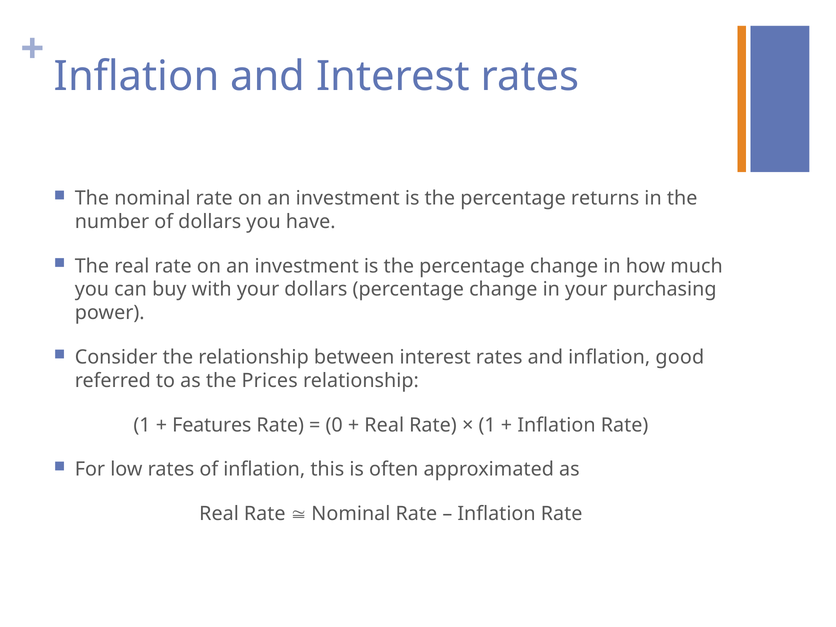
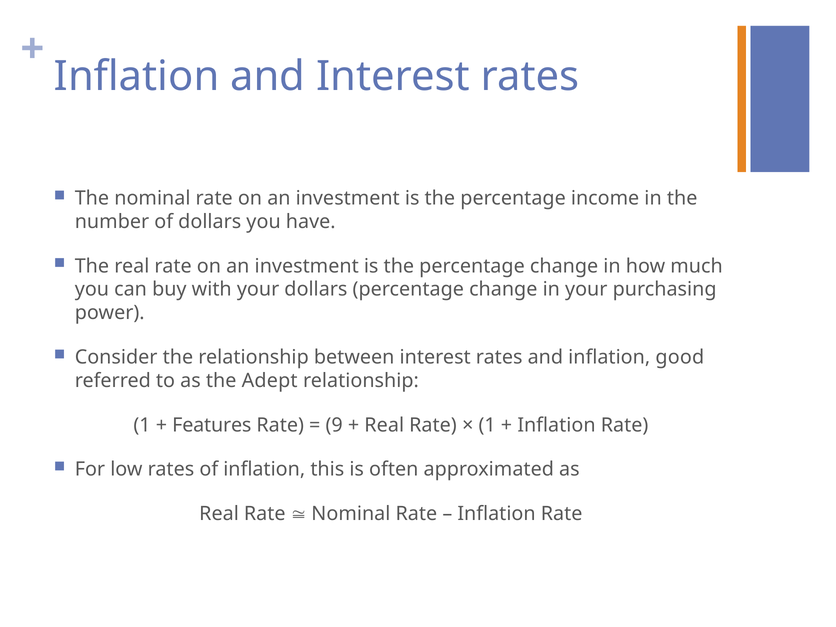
returns: returns -> income (605, 198)
Prices: Prices -> Adept (270, 381)
0: 0 -> 9 (334, 425)
